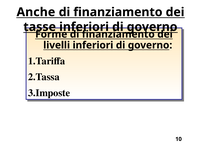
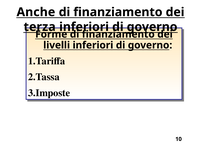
tasse: tasse -> terza (40, 27)
